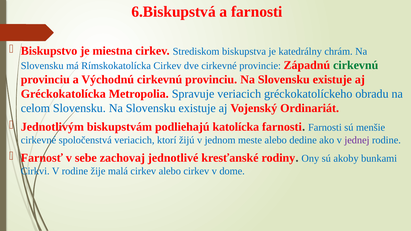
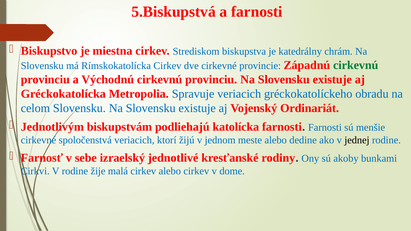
6.Biskupstvá: 6.Biskupstvá -> 5.Biskupstvá (174, 12)
jednej colour: purple -> black (357, 140)
zachovaj: zachovaj -> izraelský (122, 158)
